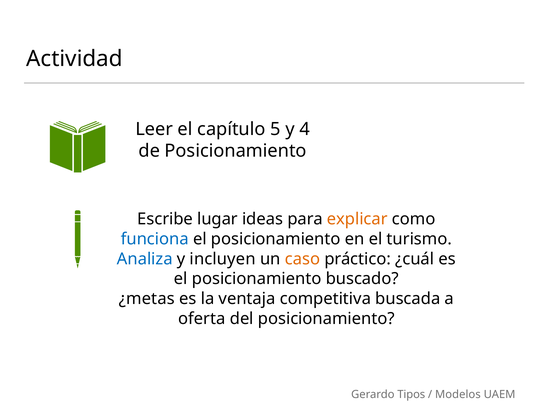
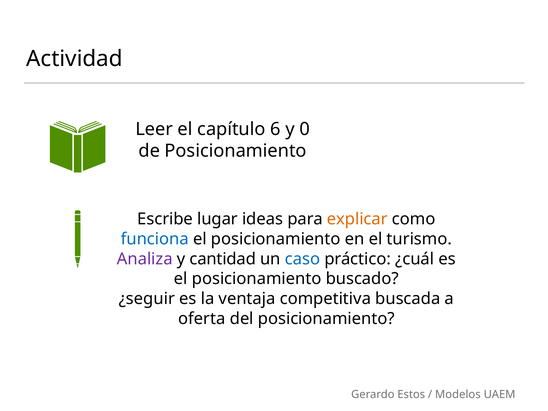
5: 5 -> 6 (275, 129)
4: 4 -> 0 (305, 129)
Analiza colour: blue -> purple (145, 259)
incluyen: incluyen -> cantidad (223, 259)
caso colour: orange -> blue (302, 259)
¿metas: ¿metas -> ¿seguir (147, 299)
Tipos: Tipos -> Estos (411, 394)
